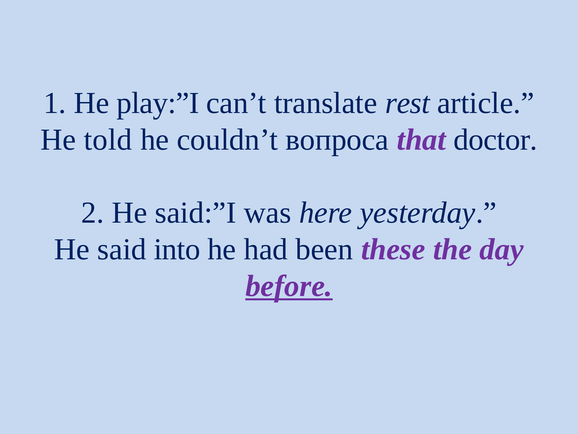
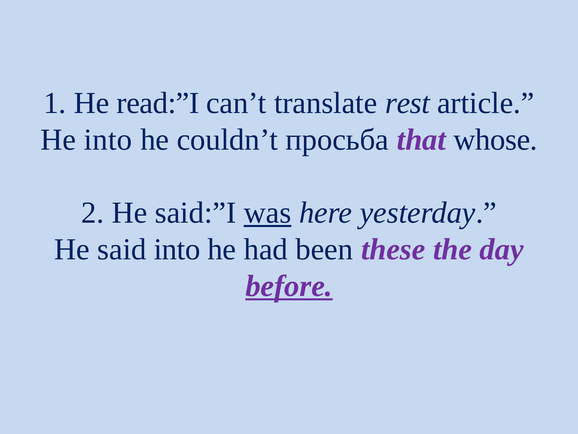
play:”I: play:”I -> read:”I (158, 103)
He told: told -> into (108, 139)
вопроса: вопроса -> просьба (337, 139)
doctor: doctor -> whose (496, 139)
was underline: none -> present (268, 213)
